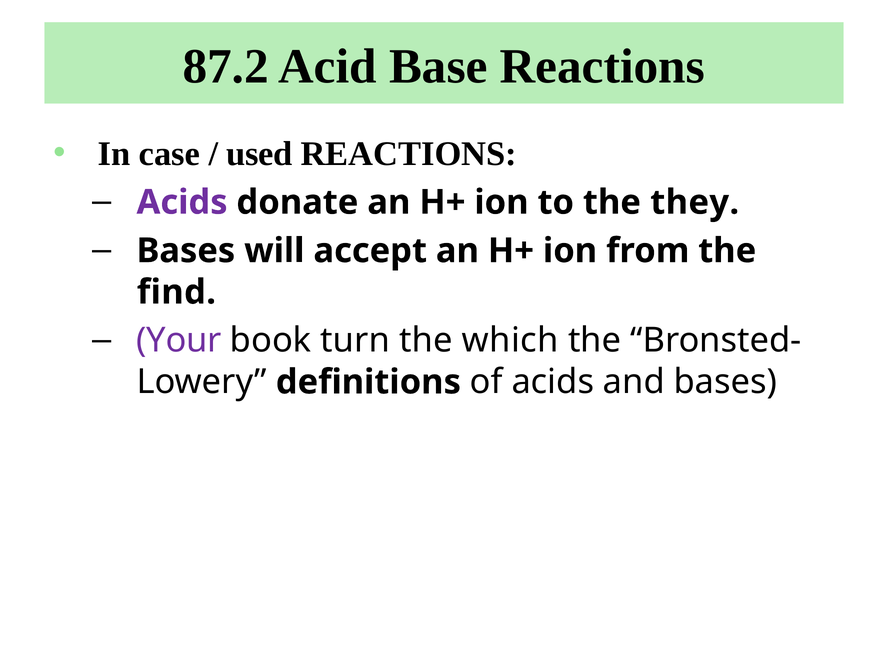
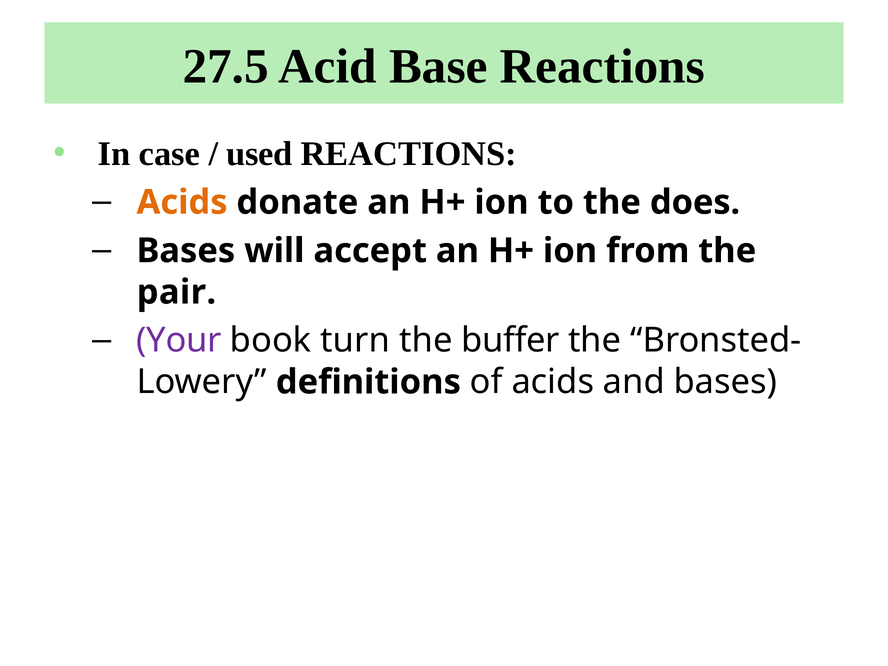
87.2: 87.2 -> 27.5 (226, 66)
Acids colour: purple -> orange (182, 202)
they: they -> does (695, 202)
find: find -> pair (176, 292)
which: which -> buffer (511, 341)
